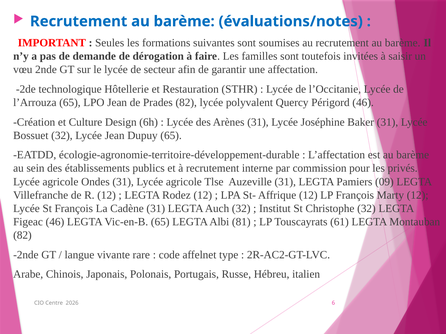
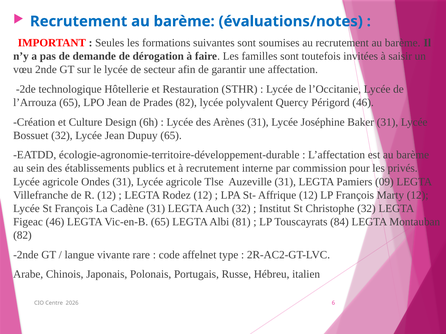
61: 61 -> 84 (339, 222)
